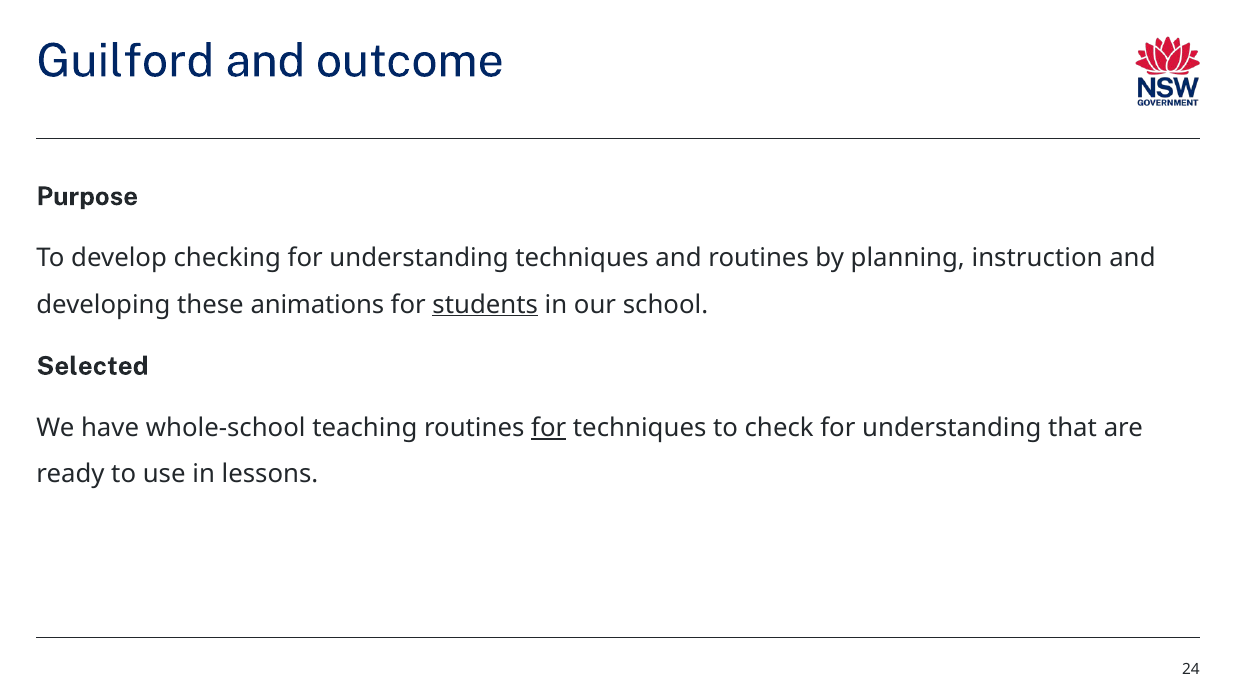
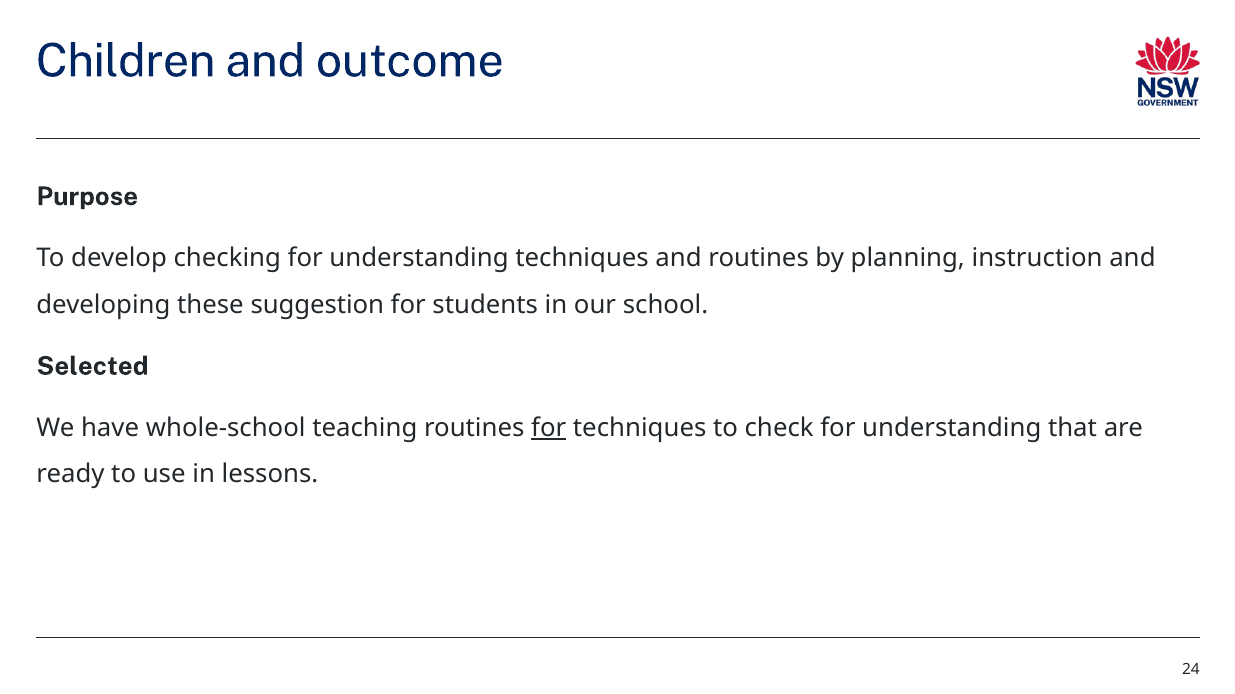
Guilford: Guilford -> Children (126, 61)
animations: animations -> suggestion (317, 305)
students underline: present -> none (485, 305)
